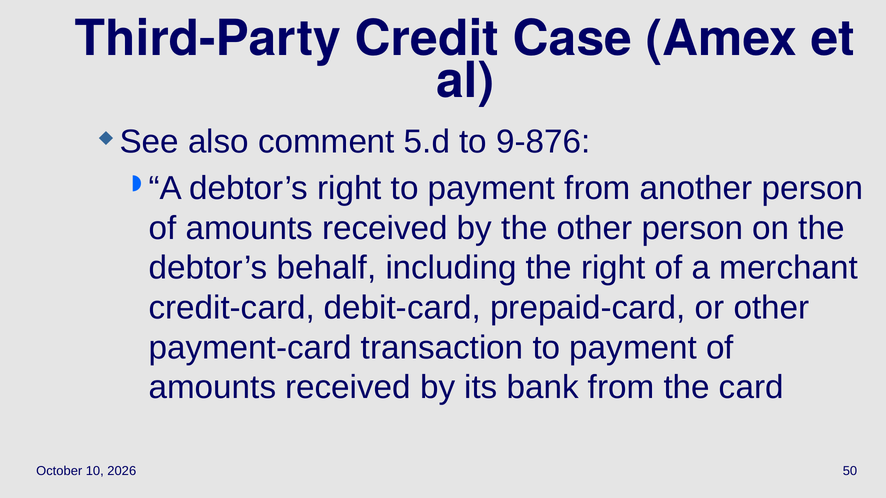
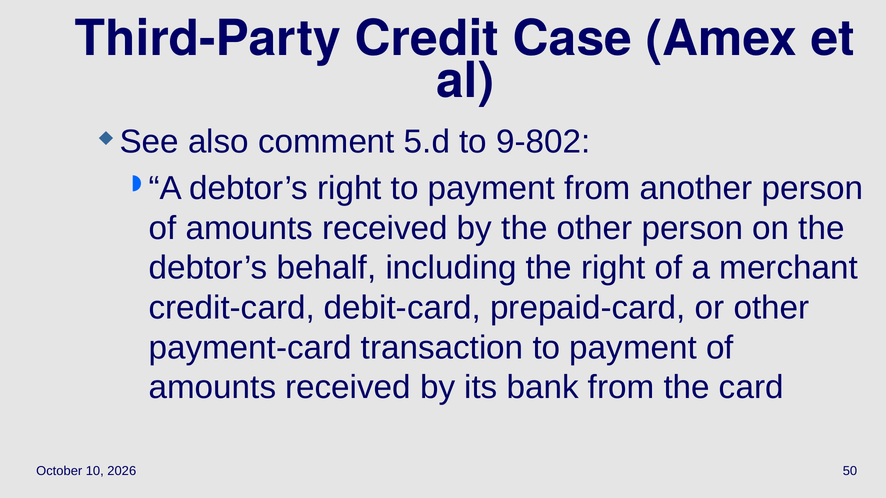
9-876: 9-876 -> 9-802 (543, 142)
